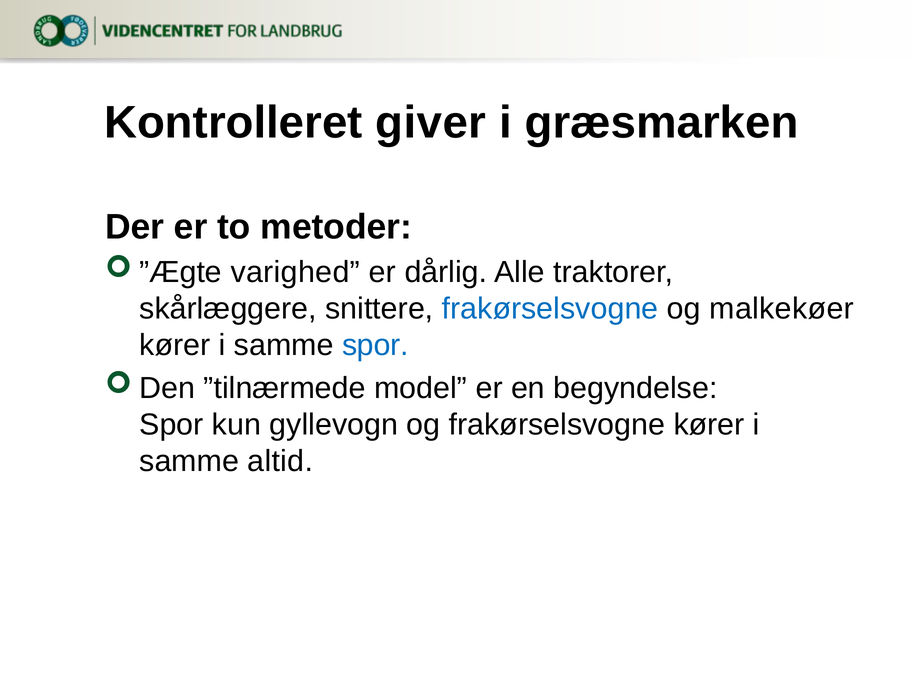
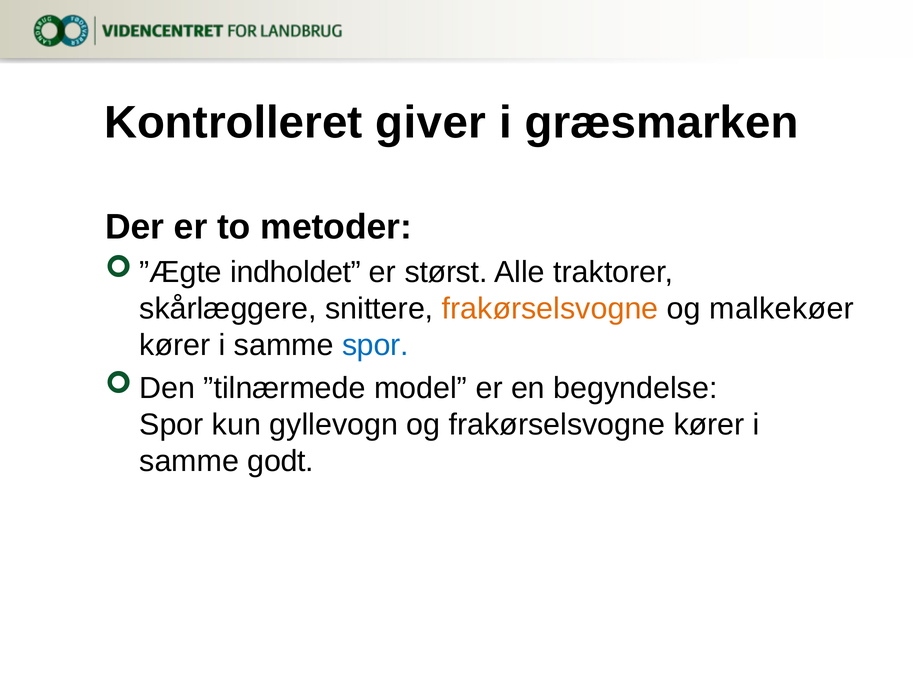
varighed: varighed -> indholdet (296, 272)
dårlig: dårlig -> størst (446, 272)
frakørselsvogne colour: blue -> orange (550, 309)
altid: altid -> godt (281, 461)
